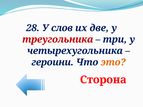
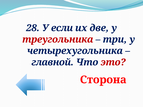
слов: слов -> если (62, 28)
героини: героини -> главной (53, 62)
это colour: orange -> red (113, 62)
